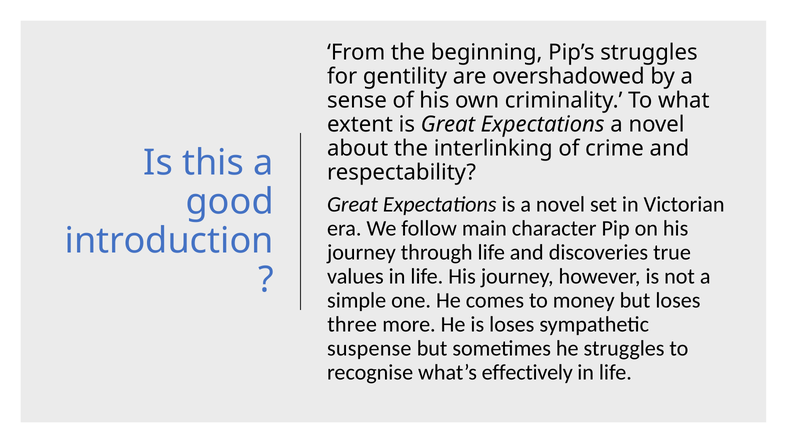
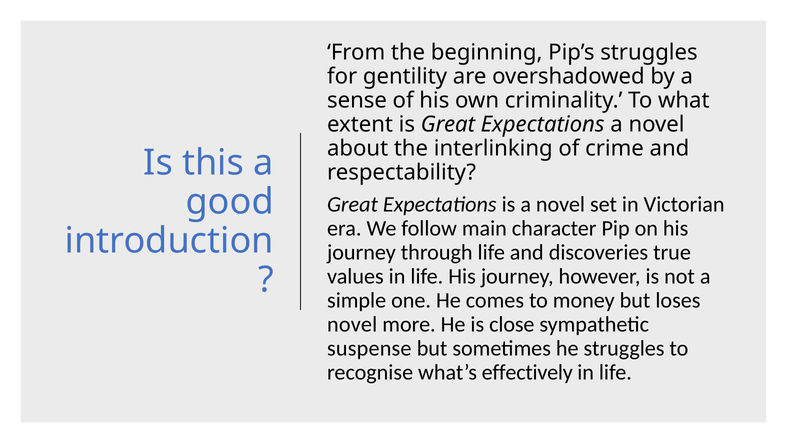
three: three -> novel (352, 324)
is loses: loses -> close (512, 324)
